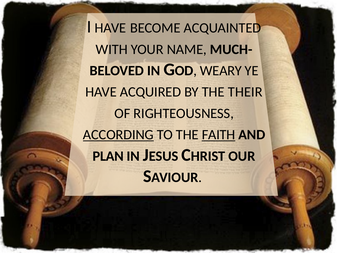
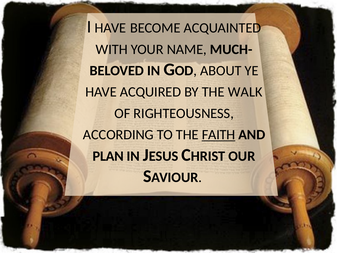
WEARY: WEARY -> ABOUT (221, 71)
THEIR: THEIR -> WALK (245, 92)
ACCORDING underline: present -> none (118, 135)
